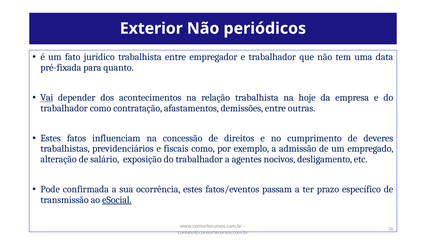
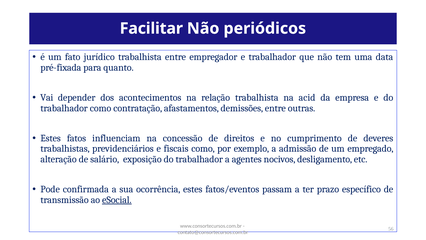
Exterior: Exterior -> Facilitar (151, 28)
Vai underline: present -> none (47, 97)
hoje: hoje -> acid (307, 97)
